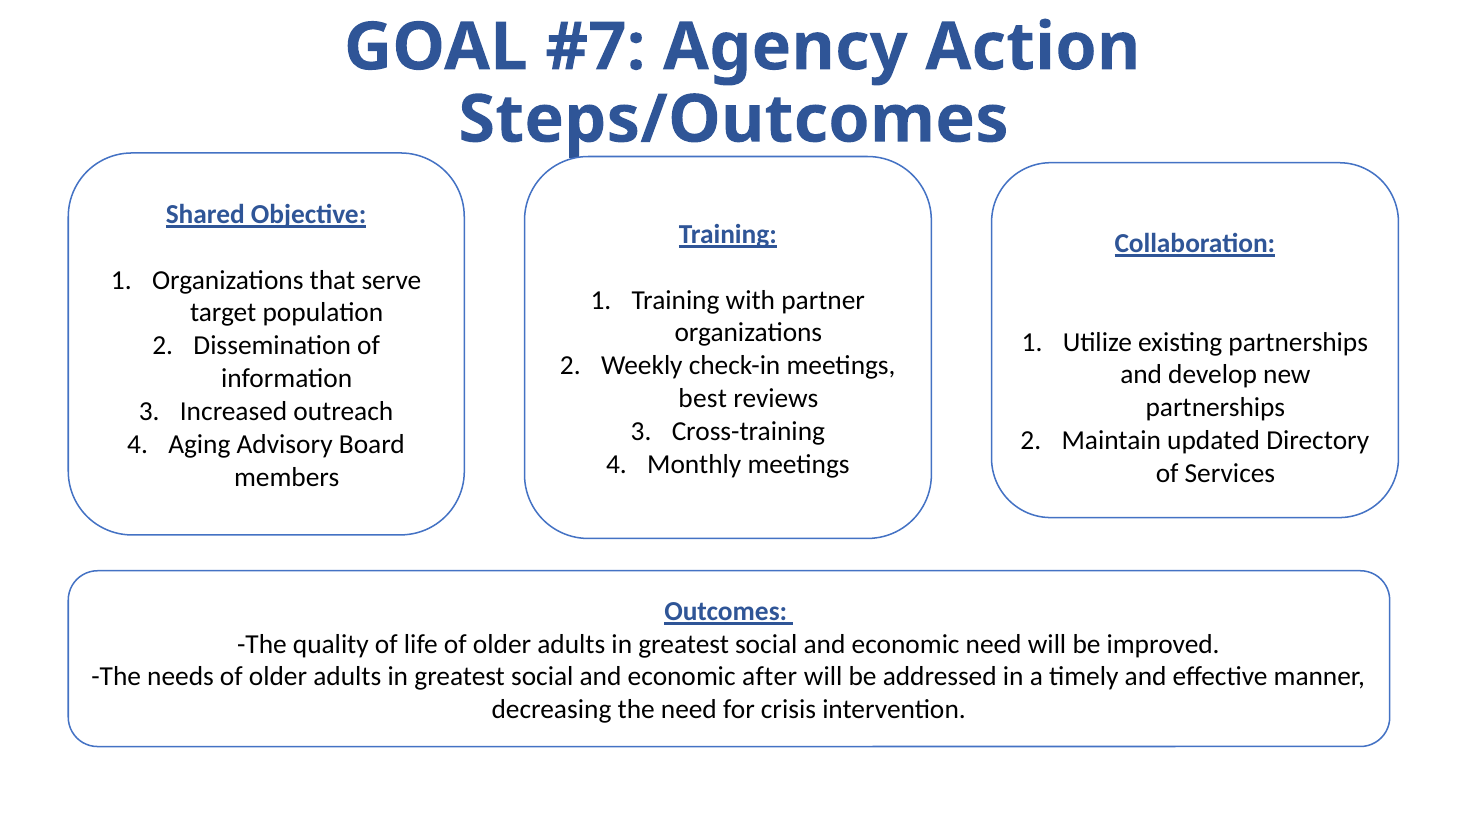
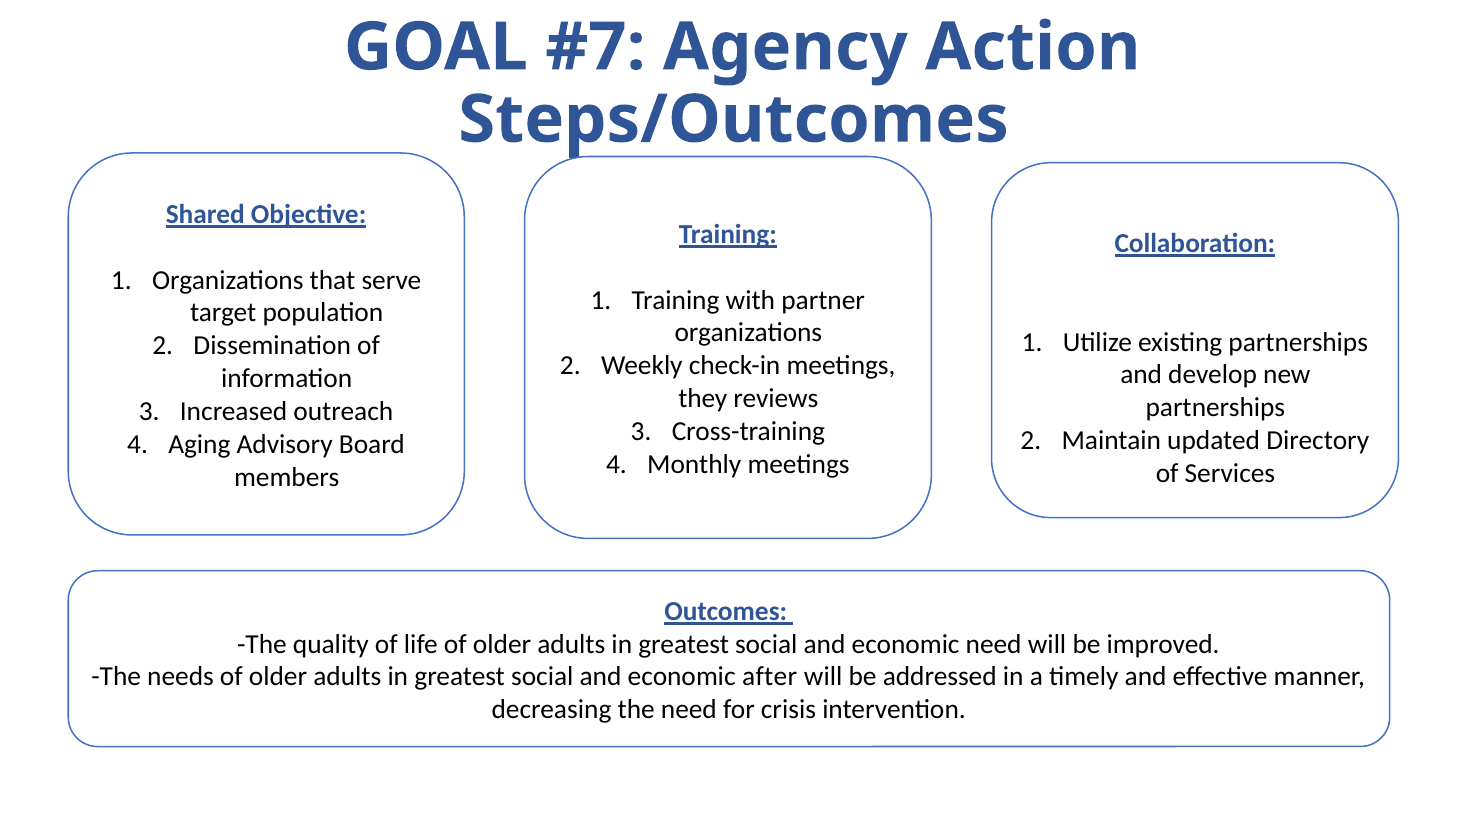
best: best -> they (703, 399)
